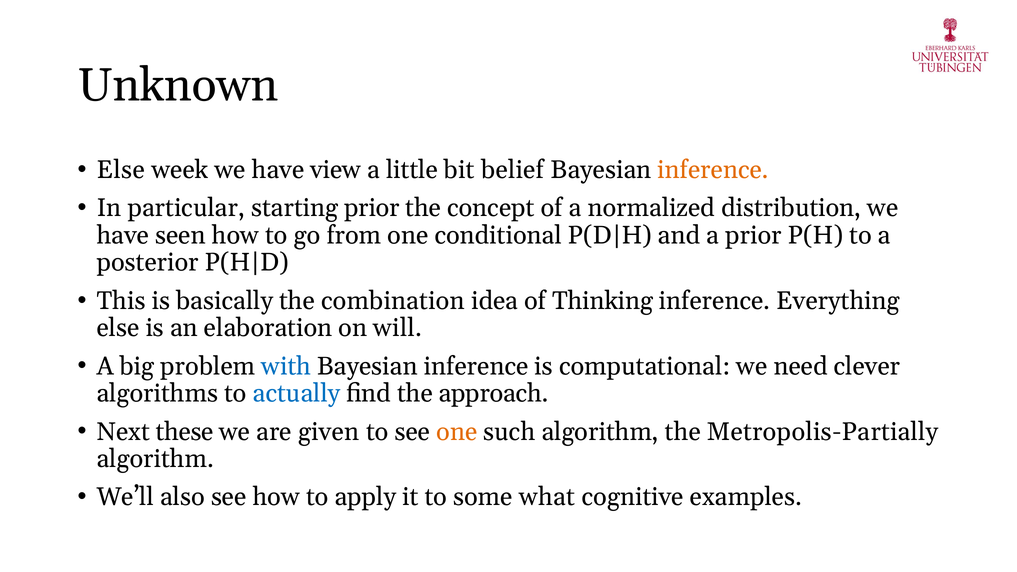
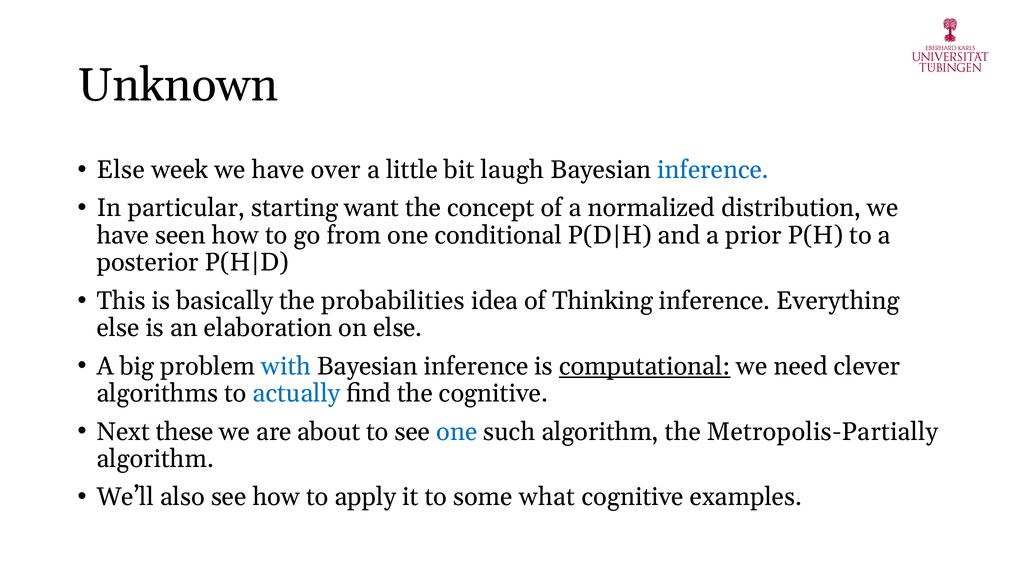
view: view -> over (336, 170)
belief: belief -> laugh (513, 170)
inference colour: orange -> blue (713, 170)
starting prior: prior -> want (372, 208)
combination: combination -> probabilities (393, 301)
on will: will -> else (398, 328)
computational underline: none -> present (645, 366)
the approach: approach -> cognitive (493, 394)
given: given -> about (329, 432)
one colour: orange -> blue (457, 432)
